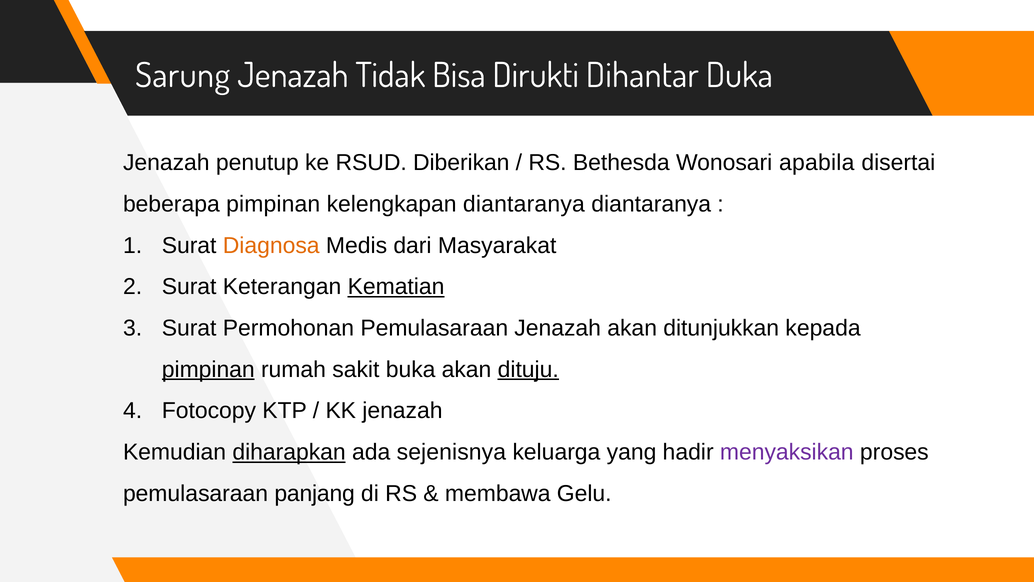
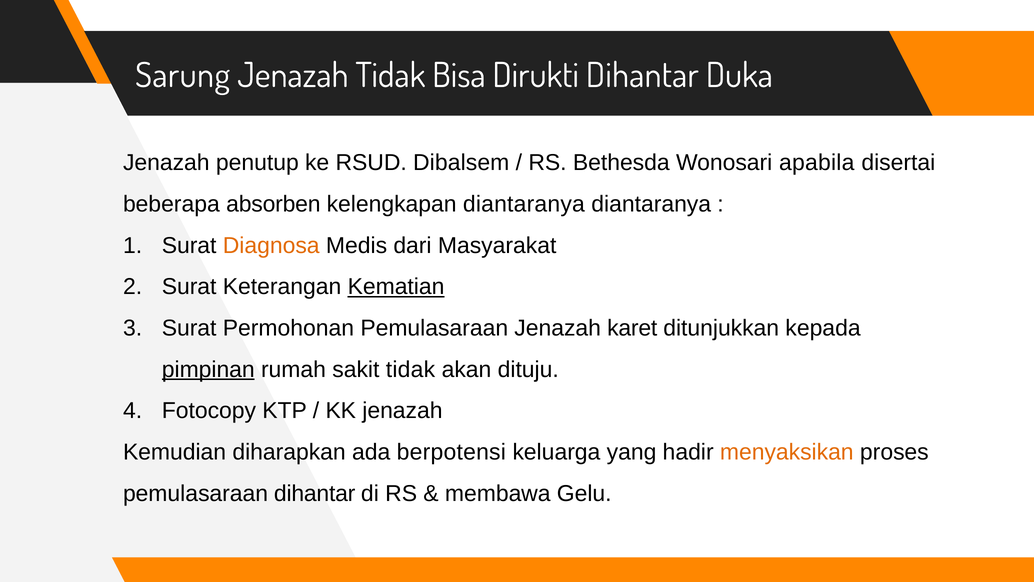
Diberikan: Diberikan -> Dibalsem (461, 163)
beberapa pimpinan: pimpinan -> absorben (273, 204)
Jenazah akan: akan -> karet (632, 328)
sakit buka: buka -> tidak (410, 369)
dituju underline: present -> none (528, 369)
diharapkan underline: present -> none (289, 452)
sejenisnya: sejenisnya -> berpotensi (451, 452)
menyaksikan colour: purple -> orange (787, 452)
pemulasaraan panjang: panjang -> dihantar (315, 493)
